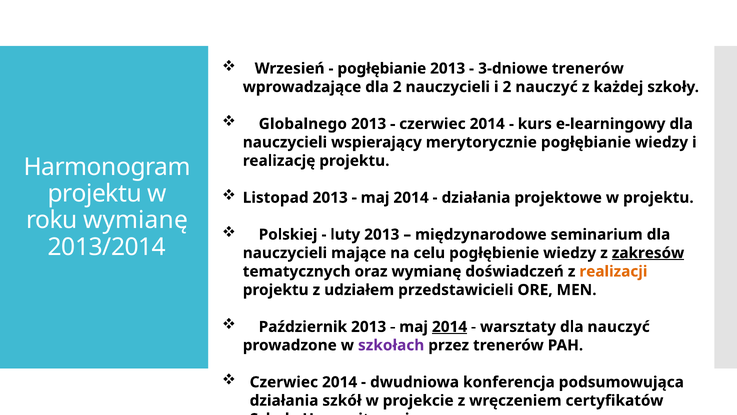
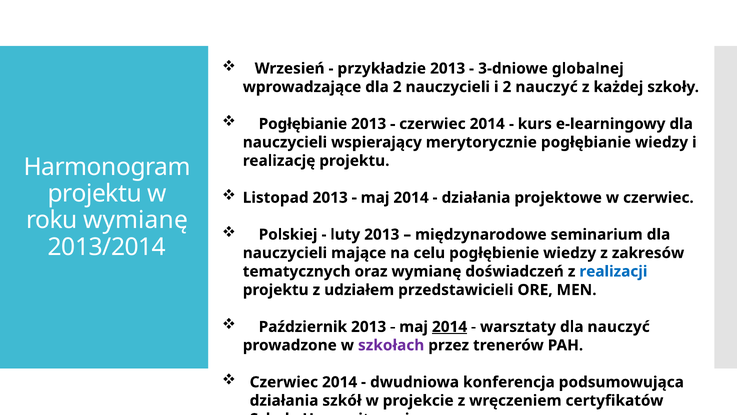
pogłębianie: pogłębianie -> przykładzie (382, 68)
3-dniowe trenerów: trenerów -> globalnej (588, 68)
Globalnego: Globalnego -> Pogłębianie (303, 124)
w projektu: projektu -> czerwiec (658, 197)
zakresów underline: present -> none (648, 253)
realizacji colour: orange -> blue (613, 271)
